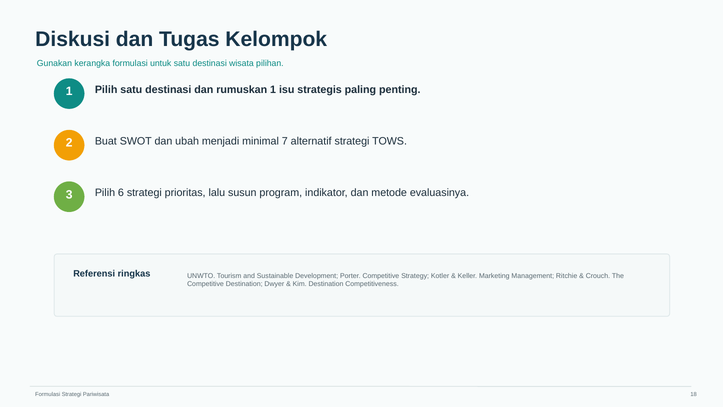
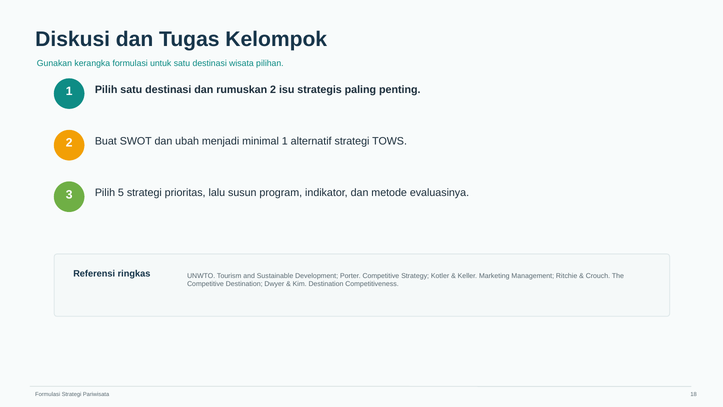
rumuskan 1: 1 -> 2 (273, 90)
minimal 7: 7 -> 1 (285, 141)
6: 6 -> 5 (121, 193)
